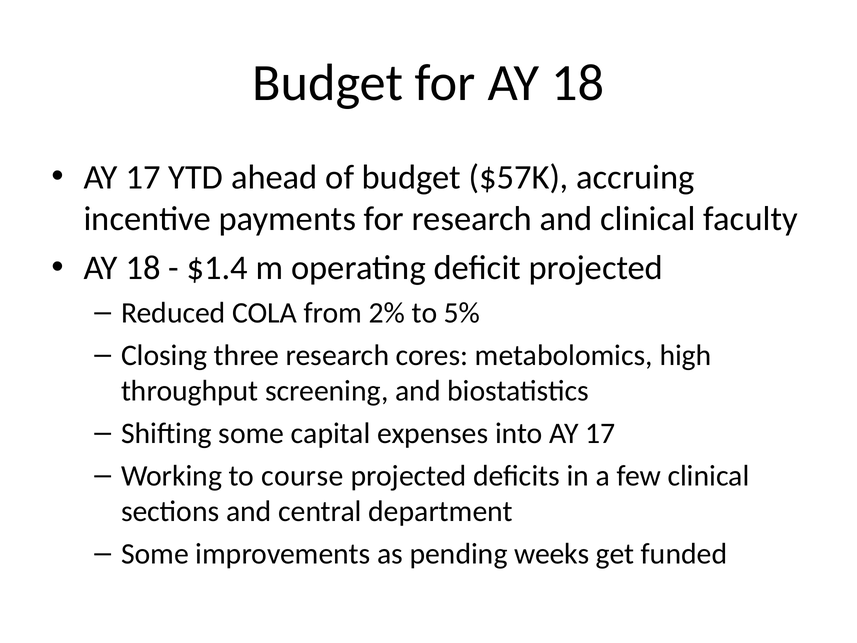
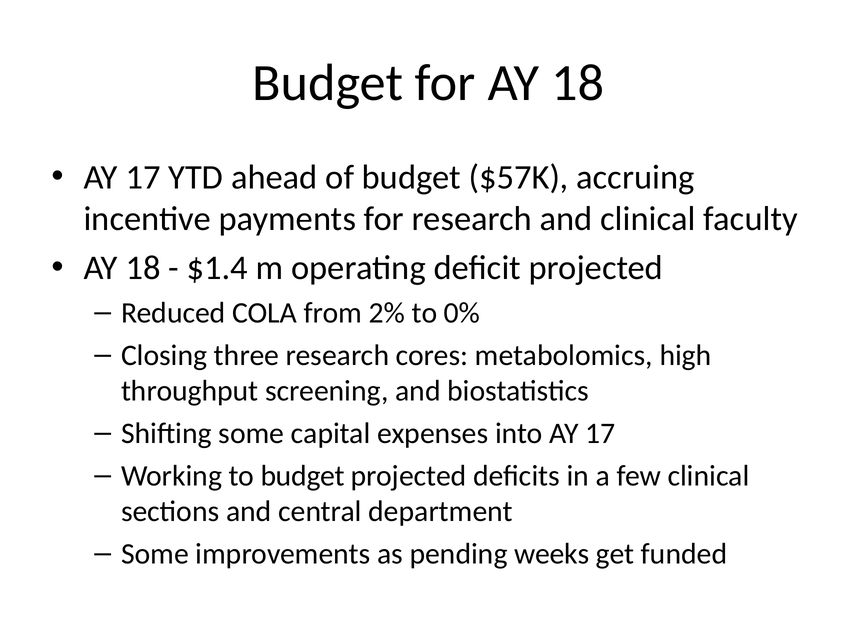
5%: 5% -> 0% (462, 313)
to course: course -> budget (303, 476)
